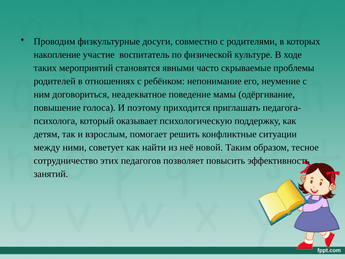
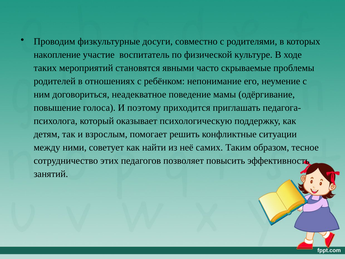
новой: новой -> самих (209, 147)
